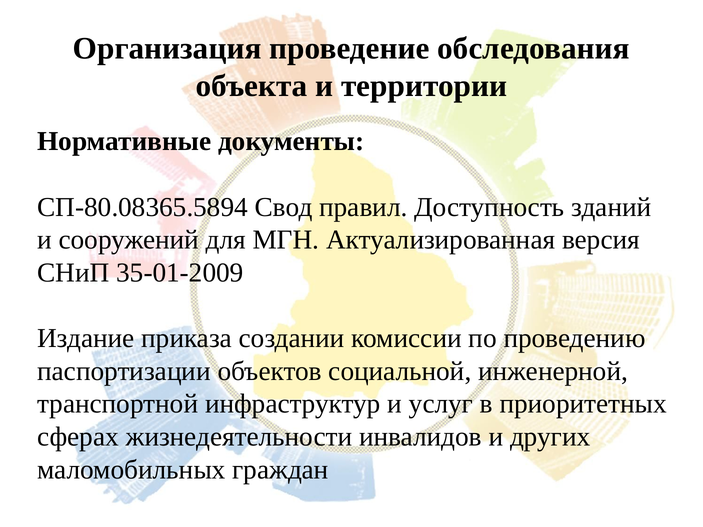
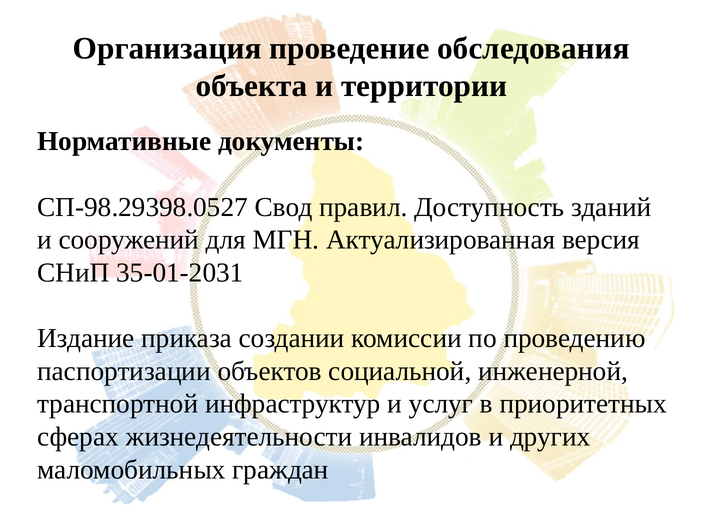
СП-80.08365.5894: СП-80.08365.5894 -> СП-98.29398.0527 (143, 207)
35-01-2009: 35-01-2009 -> 35-01-2031 (180, 273)
